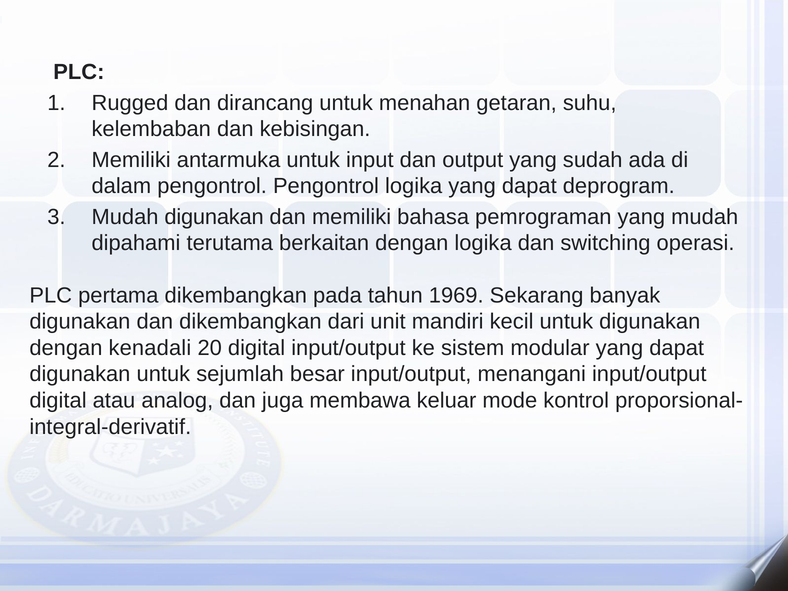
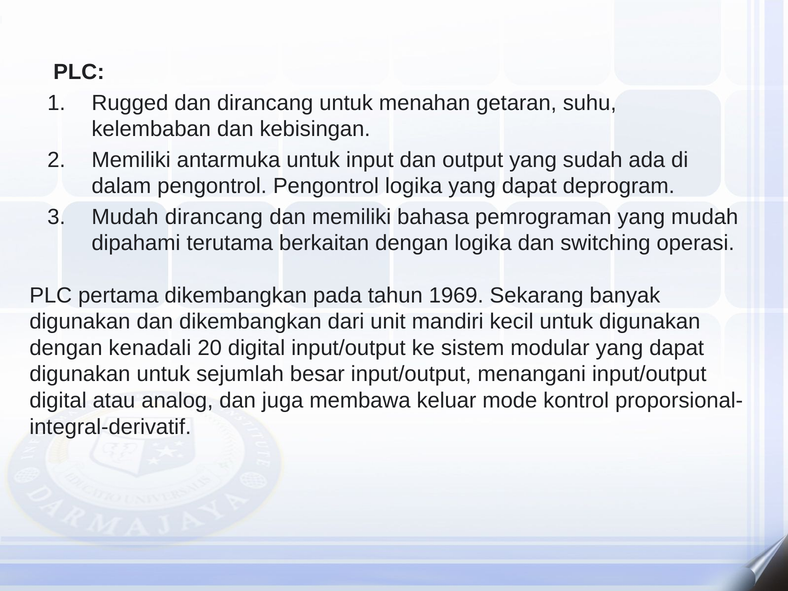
Mudah digunakan: digunakan -> dirancang (214, 217)
